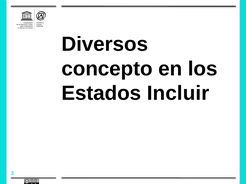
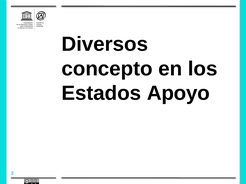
Incluir: Incluir -> Apoyo (178, 93)
